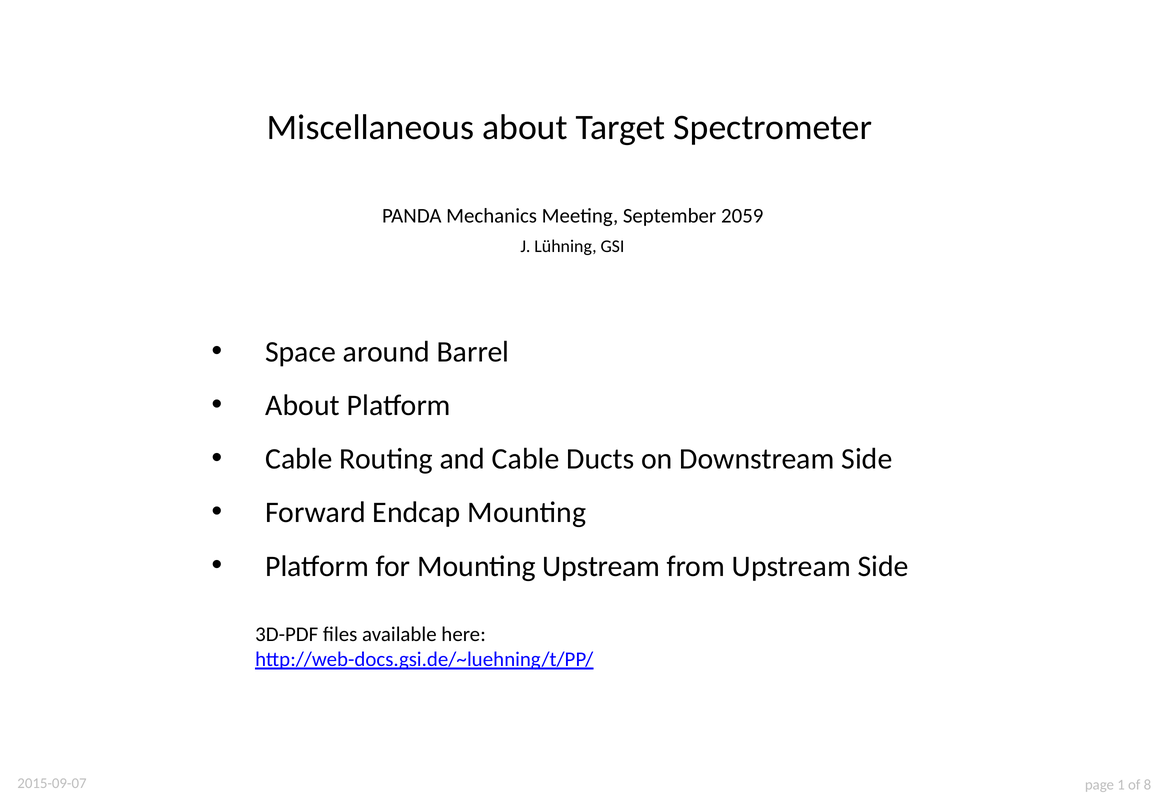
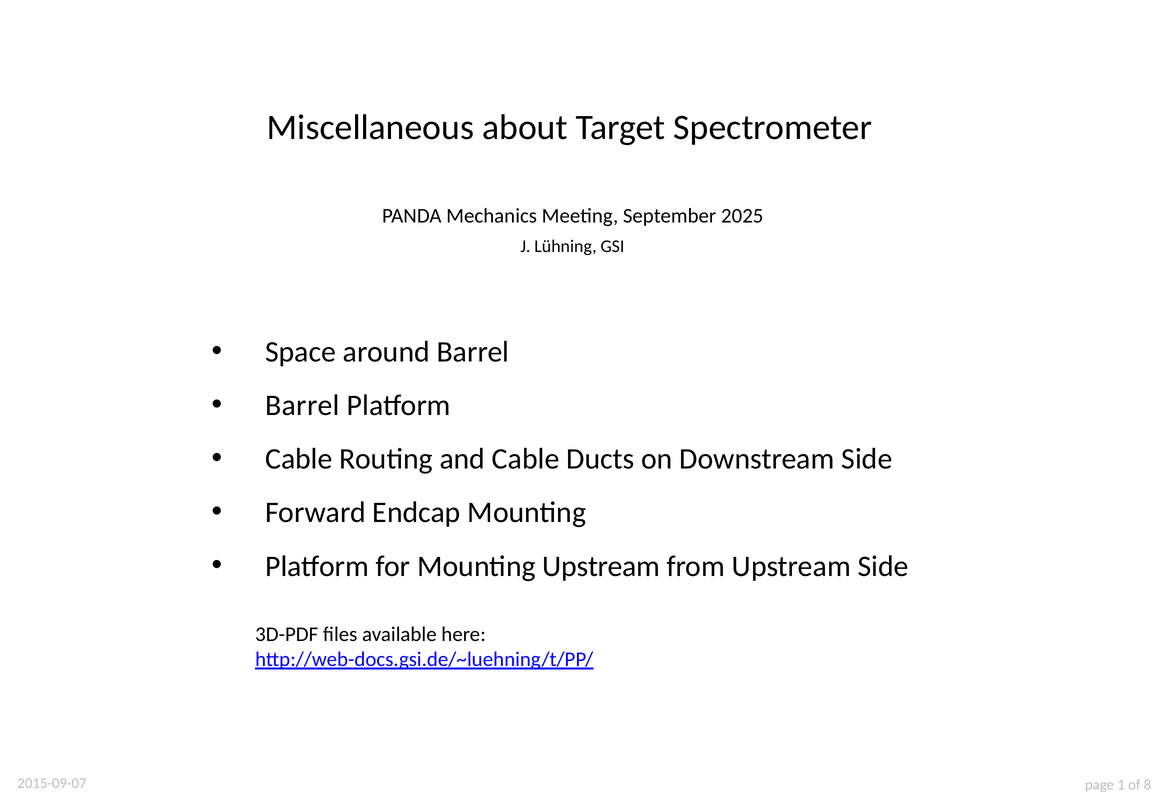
2059: 2059 -> 2025 (742, 216)
About: About -> Barrel (302, 406)
